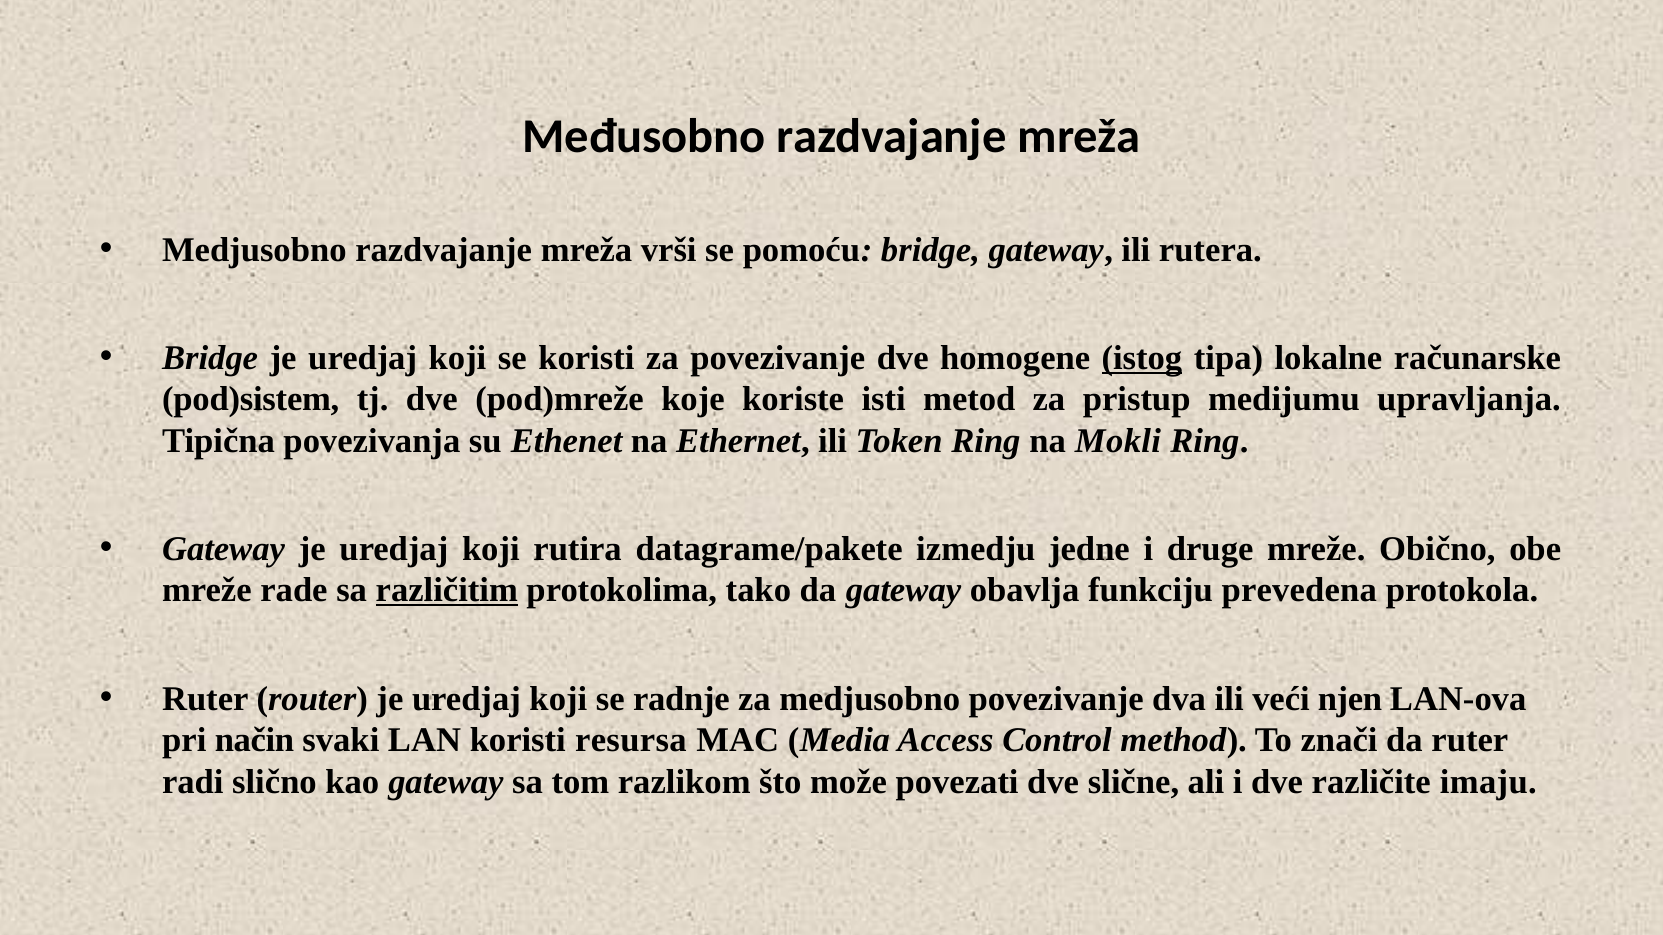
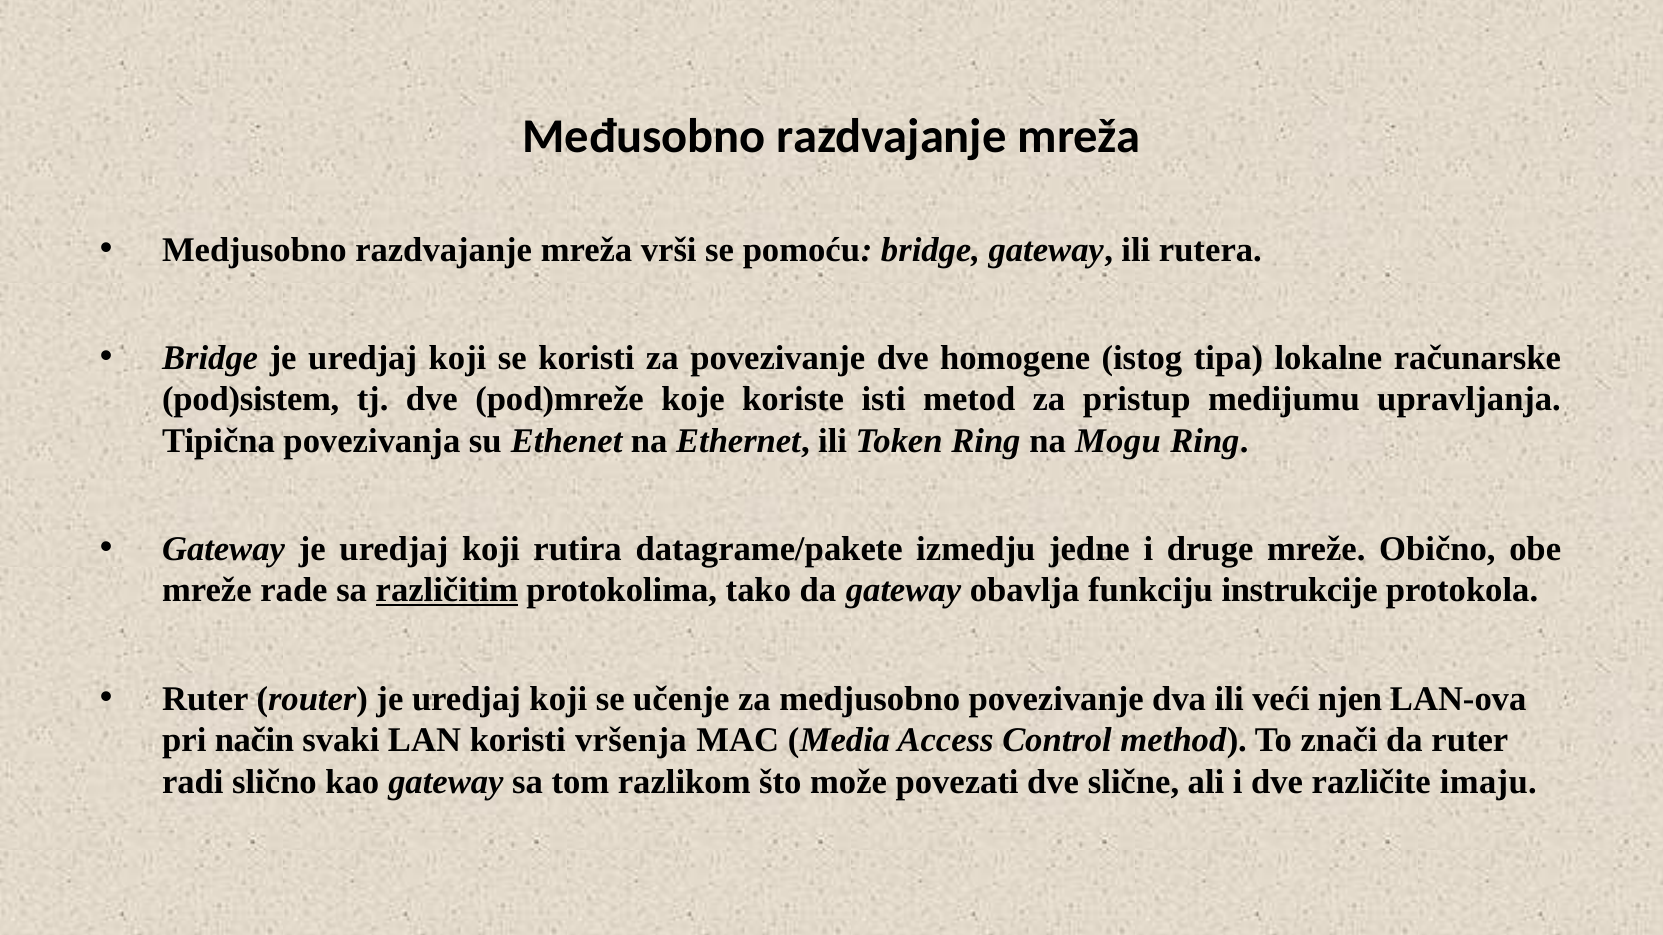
istog underline: present -> none (1142, 358)
Mokli: Mokli -> Mogu (1118, 441)
prevedena: prevedena -> instrukcije (1300, 591)
radnje: radnje -> učenje (681, 699)
resursa: resursa -> vršenja (631, 741)
